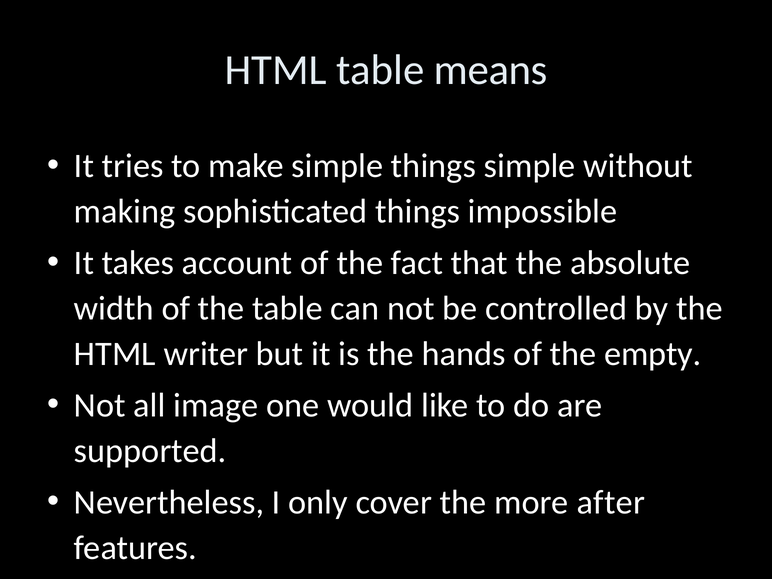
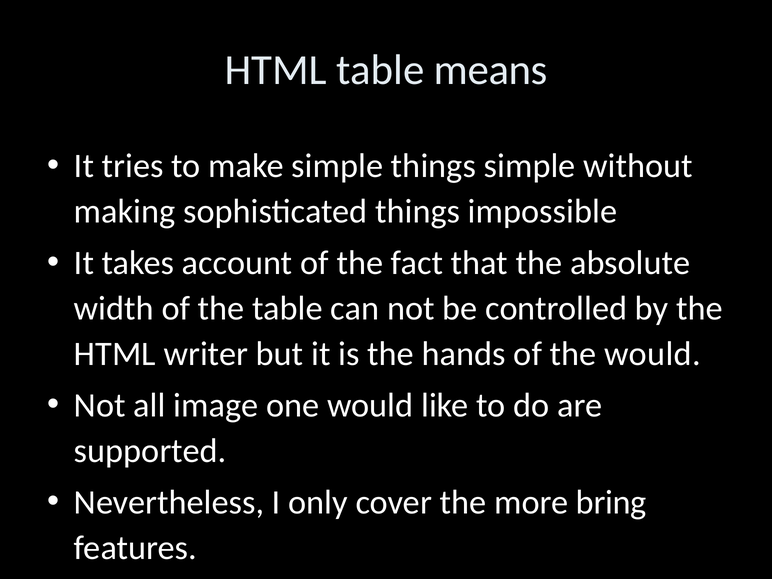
the empty: empty -> would (653, 354)
after: after -> bring (611, 502)
